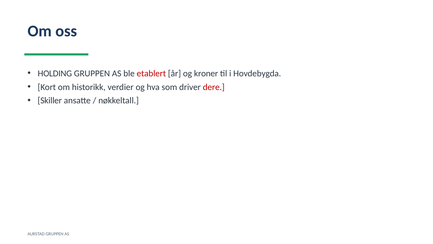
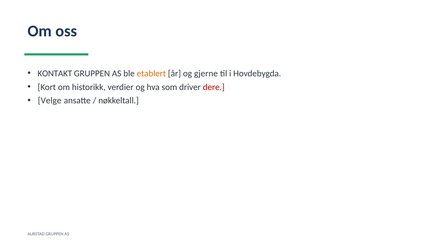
HOLDING: HOLDING -> KONTAKT (55, 73)
etablert colour: red -> orange (151, 73)
kroner: kroner -> gjerne (206, 73)
Skiller: Skiller -> Velge (50, 100)
